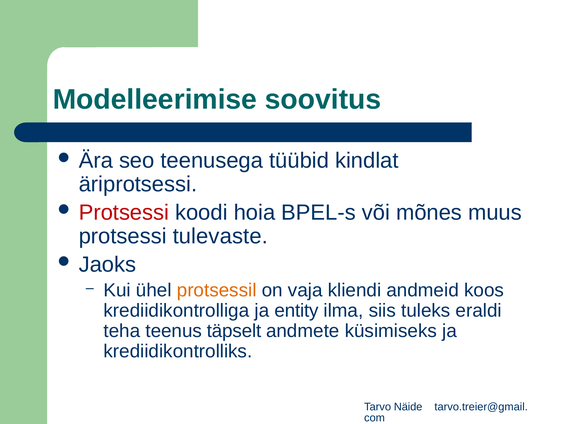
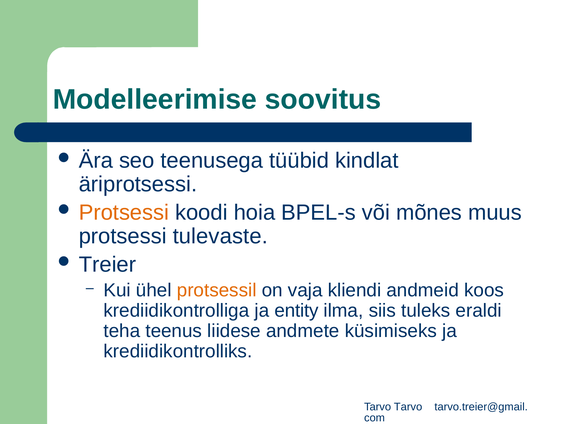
Protsessi colour: red -> orange (124, 213)
Jaoks: Jaoks -> Treier (107, 265)
täpselt: täpselt -> liidese (234, 331)
Tarvo Näide: Näide -> Tarvo (408, 407)
